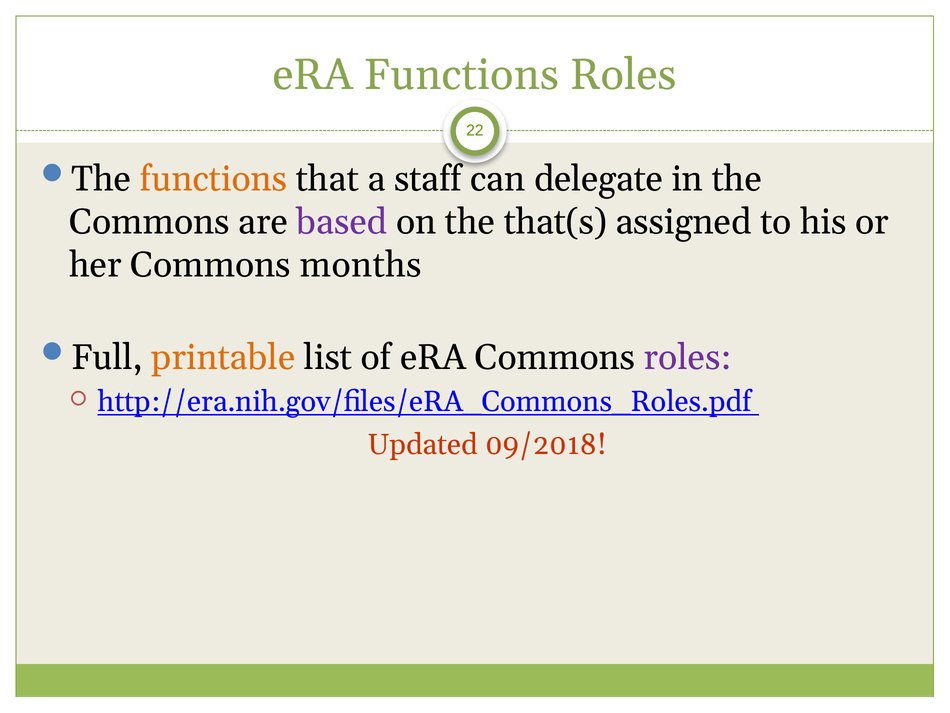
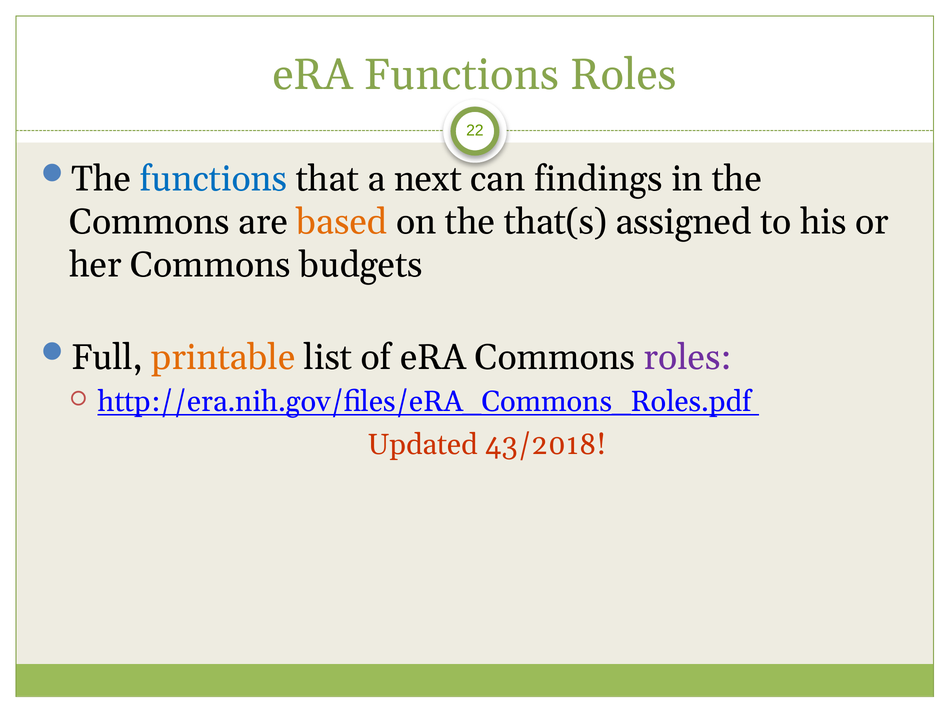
functions colour: orange -> blue (213, 179)
staff: staff -> next (428, 179)
delegate: delegate -> findings (598, 179)
based colour: purple -> orange (342, 222)
months: months -> budgets (361, 265)
09/2018: 09/2018 -> 43/2018 (546, 444)
